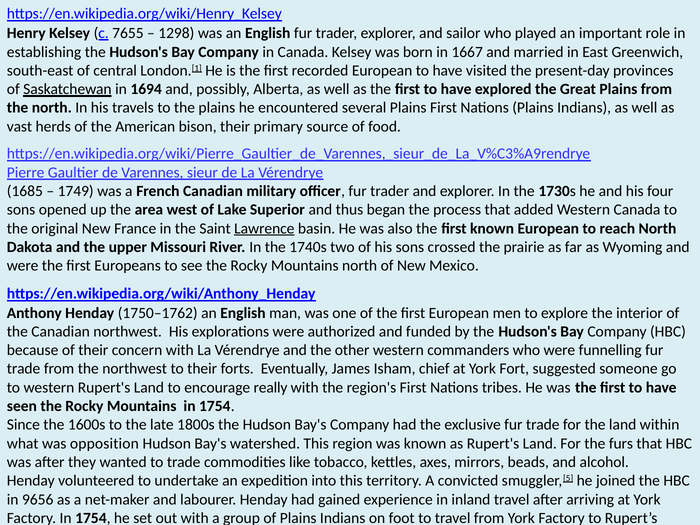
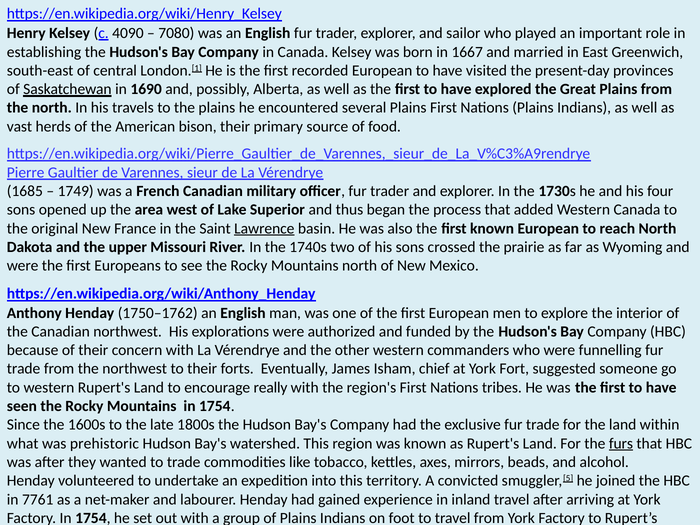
7655: 7655 -> 4090 (128, 33)
1298: 1298 -> 7080 (176, 33)
1694: 1694 -> 1690 (146, 89)
opposition: opposition -> prehistoric (104, 443)
furs underline: none -> present (621, 443)
9656: 9656 -> 7761 (38, 499)
